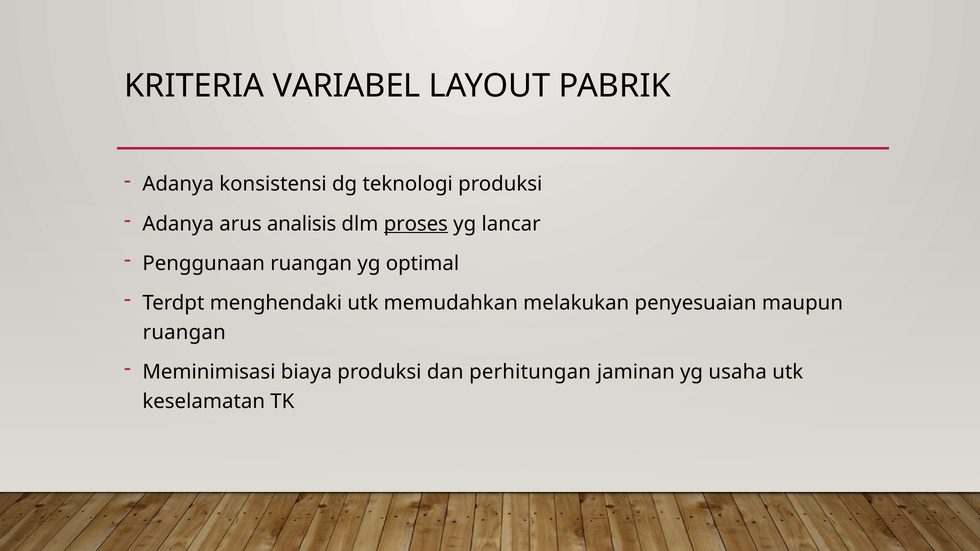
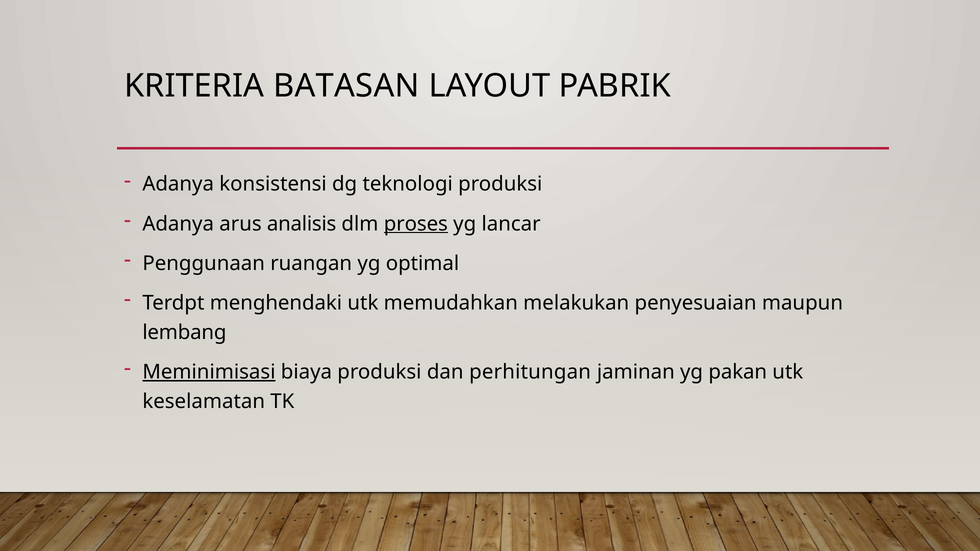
VARIABEL: VARIABEL -> BATASAN (346, 86)
ruangan: ruangan -> lembang (184, 333)
Meminimisasi underline: none -> present (209, 372)
usaha: usaha -> pakan (738, 372)
